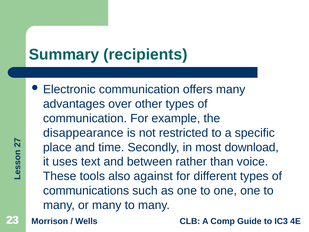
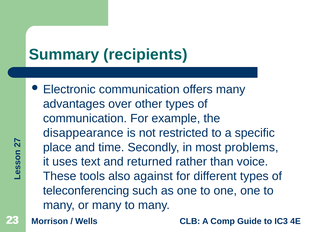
download: download -> problems (252, 147)
between: between -> returned (150, 162)
communications: communications -> teleconferencing (86, 190)
